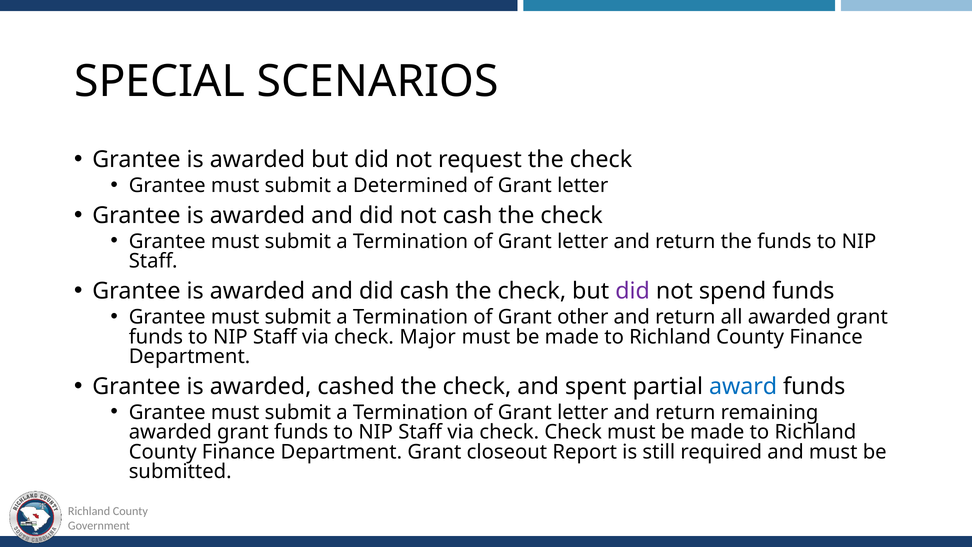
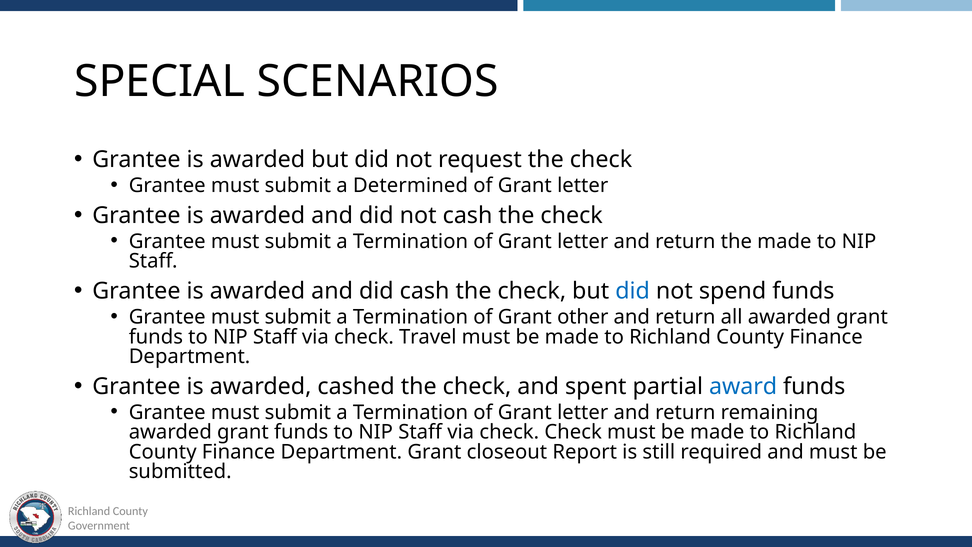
the funds: funds -> made (784, 241)
did colour: purple -> blue (633, 291)
Major: Major -> Travel (428, 337)
